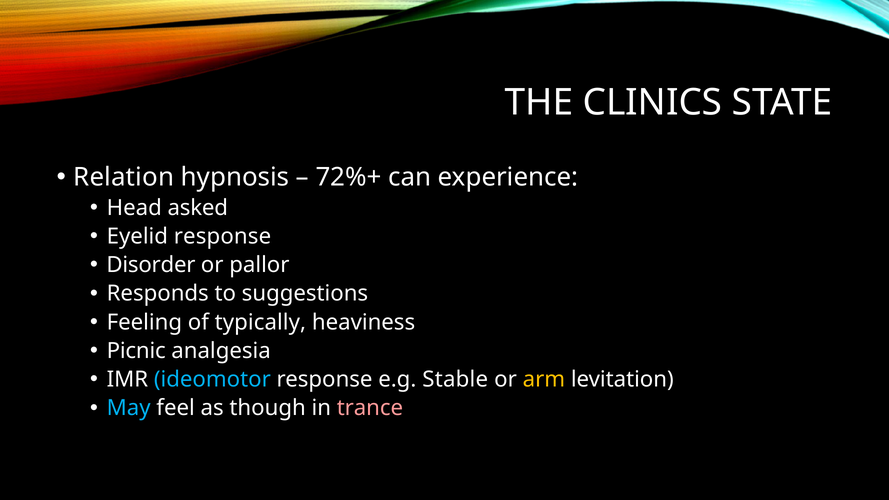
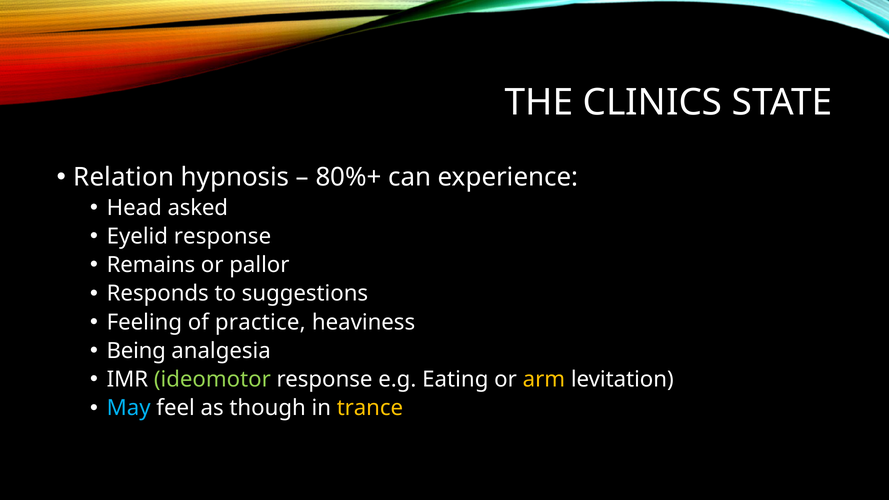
72%+: 72%+ -> 80%+ (349, 177)
Disorder: Disorder -> Remains (151, 265)
typically: typically -> practice (260, 322)
Picnic: Picnic -> Being (136, 351)
ideomotor colour: light blue -> light green (212, 380)
Stable: Stable -> Eating (455, 380)
trance colour: pink -> yellow (370, 408)
